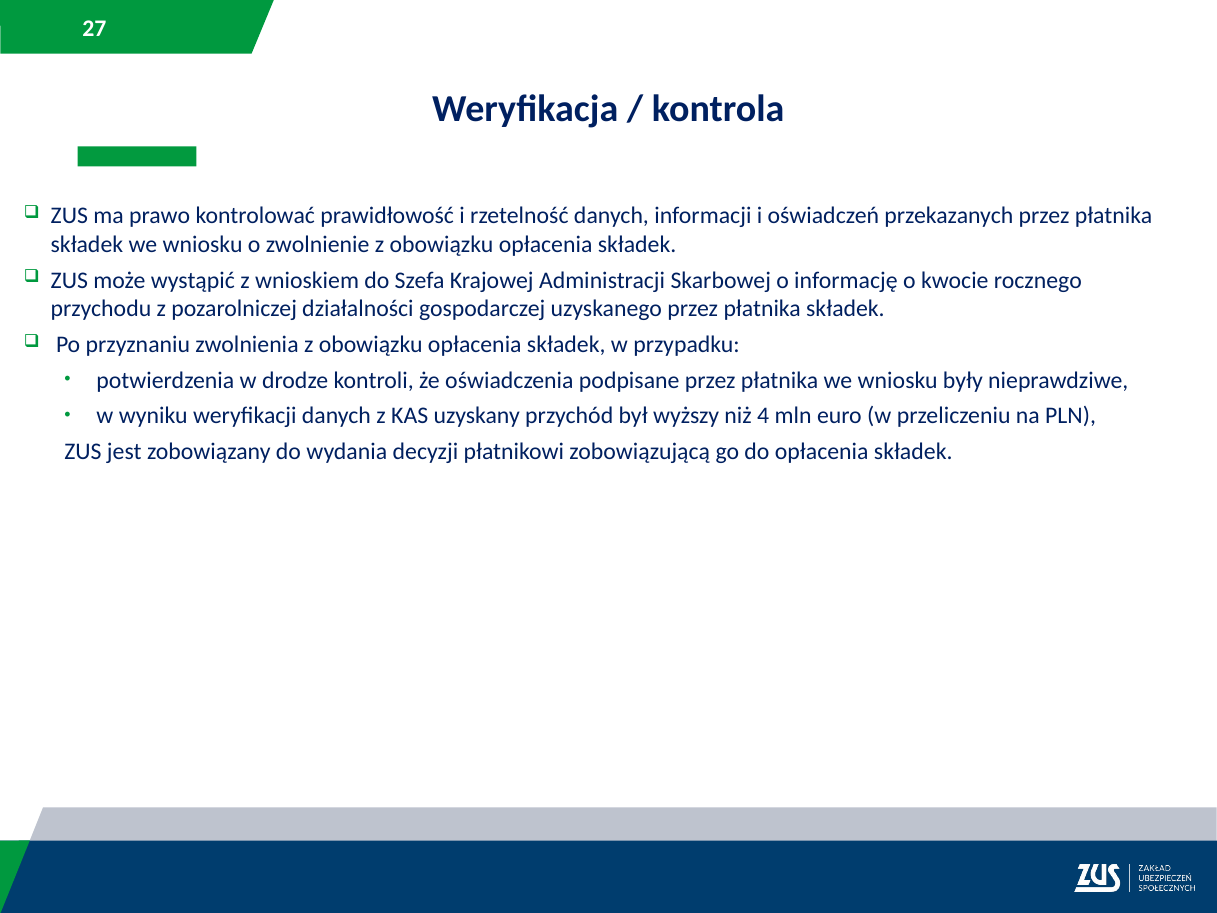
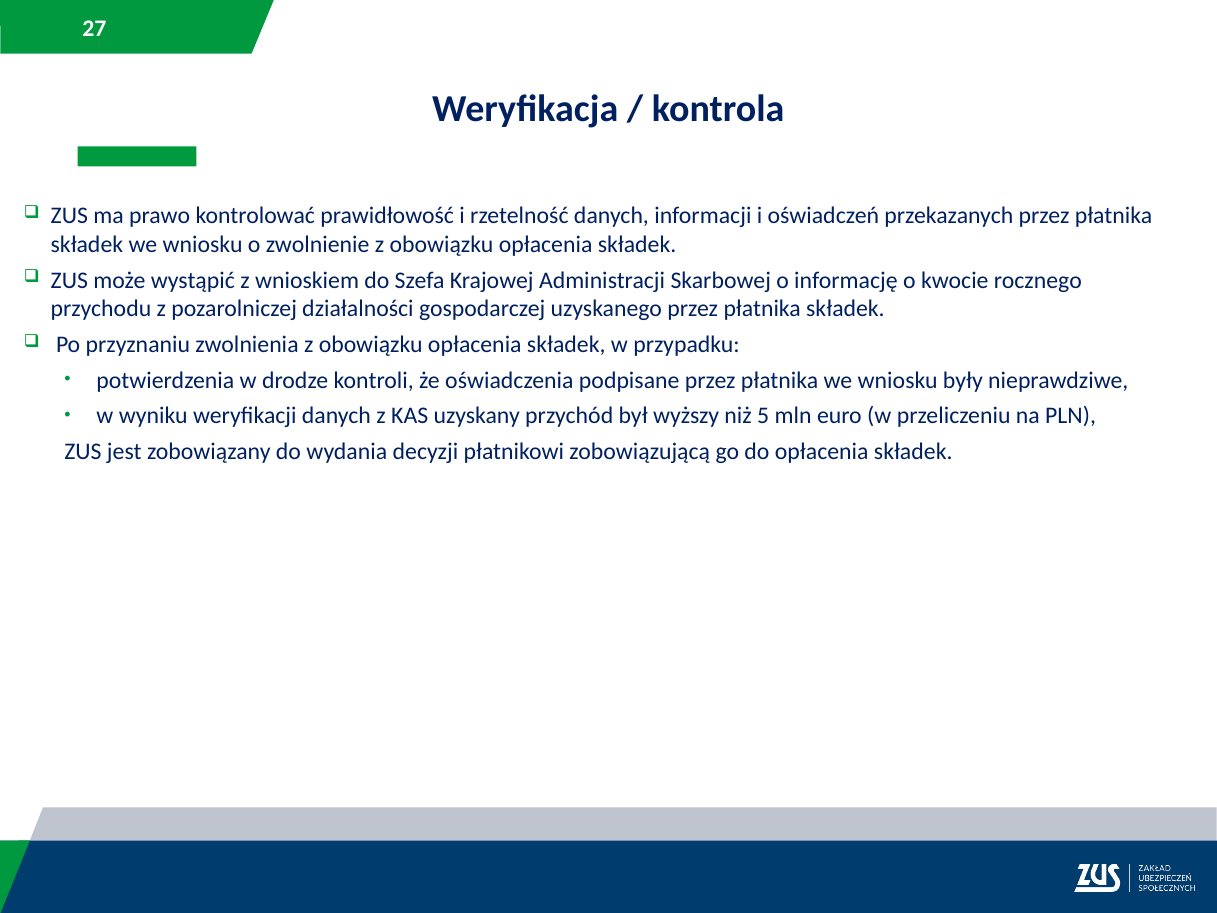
4: 4 -> 5 (763, 416)
